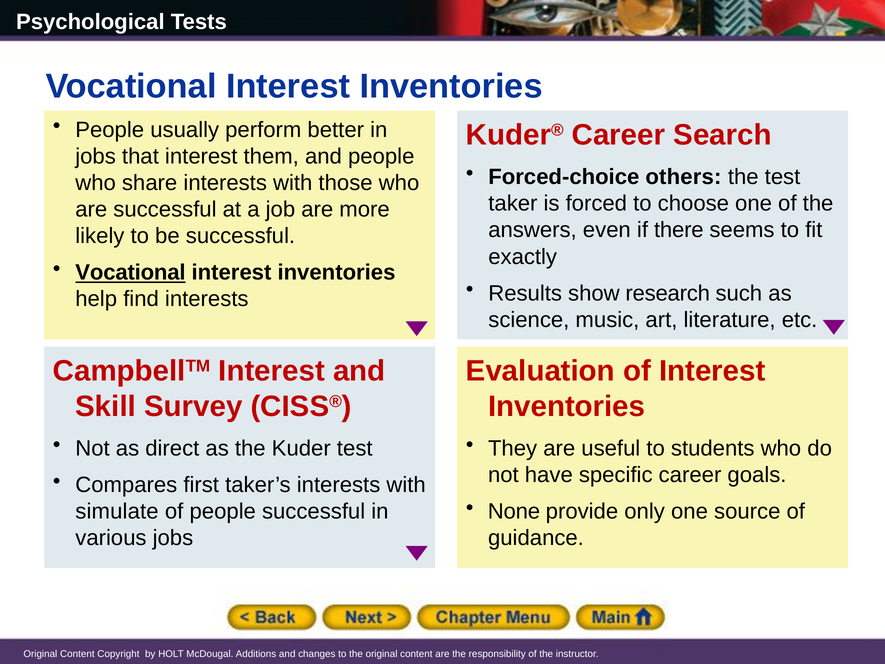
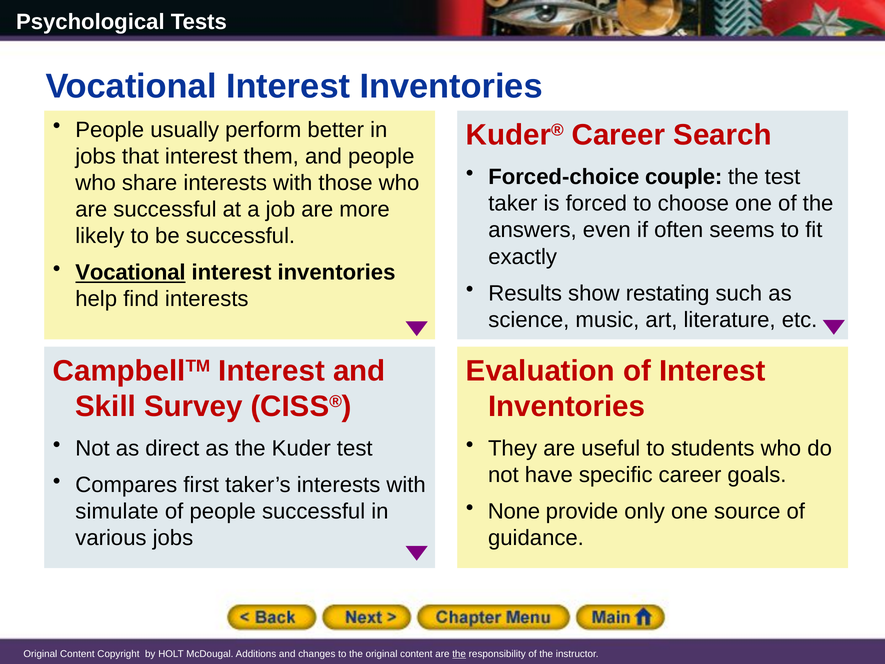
others: others -> couple (684, 177)
there: there -> often (679, 230)
research: research -> restating (668, 293)
the underline: none -> present (459, 654)
